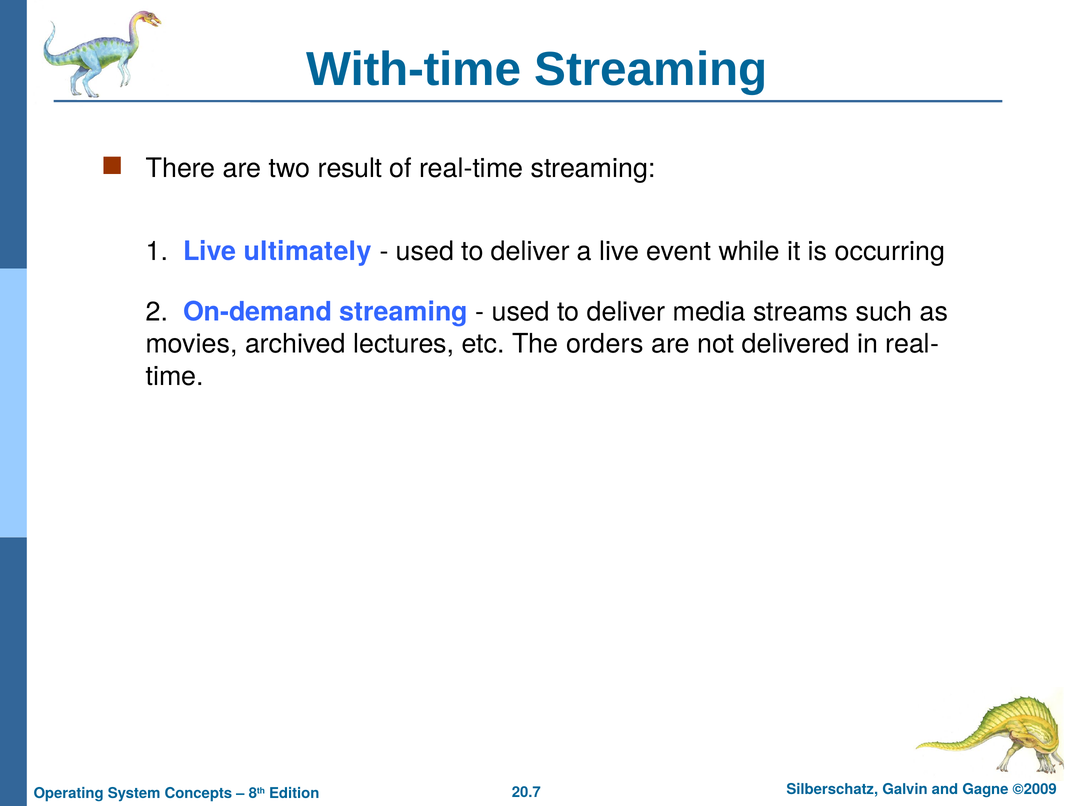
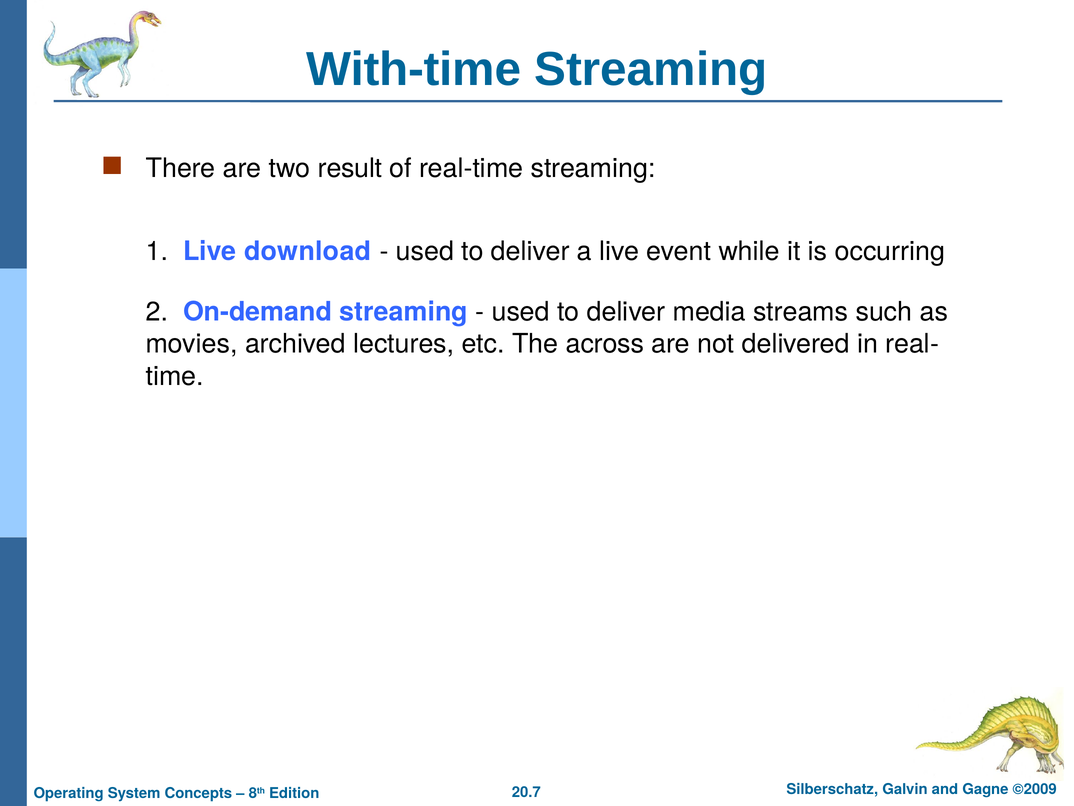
ultimately: ultimately -> download (308, 251)
orders: orders -> across (605, 344)
